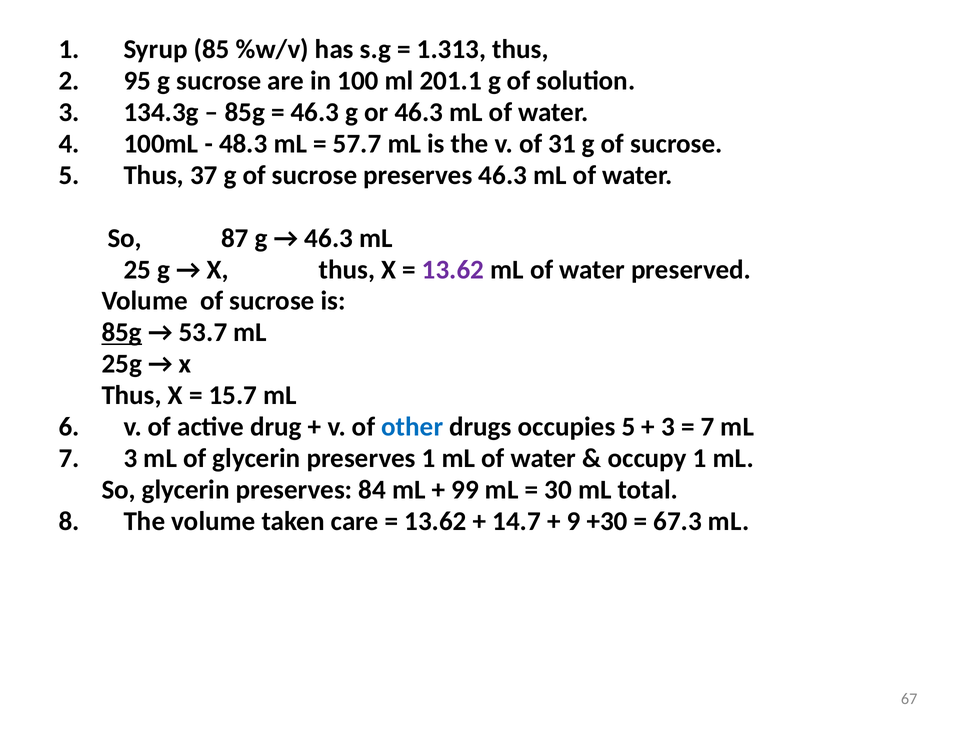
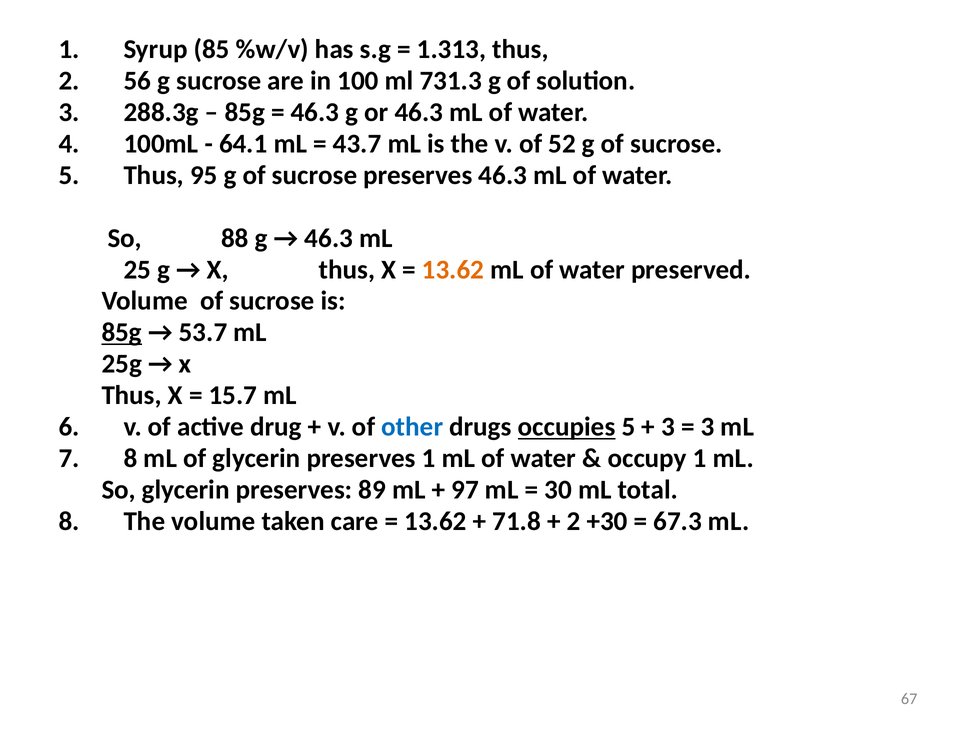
95: 95 -> 56 (137, 81)
201.1: 201.1 -> 731.3 (451, 81)
134.3g: 134.3g -> 288.3g (161, 112)
48.3: 48.3 -> 64.1 (243, 144)
57.7: 57.7 -> 43.7 (357, 144)
31: 31 -> 52 (562, 144)
37: 37 -> 95 (204, 175)
87: 87 -> 88 (235, 238)
13.62 colour: purple -> orange (453, 270)
occupies underline: none -> present (567, 427)
7: 7 -> 3 (708, 427)
3: 3 -> 8 (130, 458)
84: 84 -> 89 (372, 490)
99: 99 -> 97 (465, 490)
14.7: 14.7 -> 71.8 (517, 521)
9: 9 -> 2 (574, 521)
